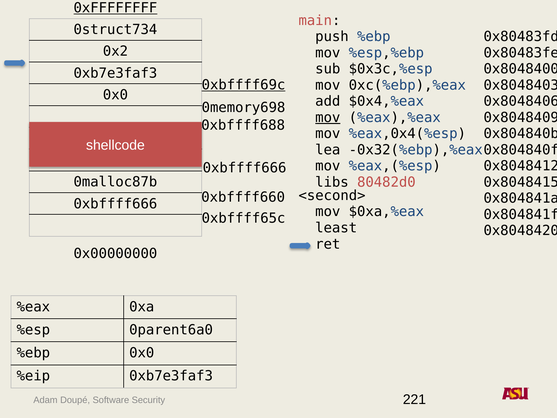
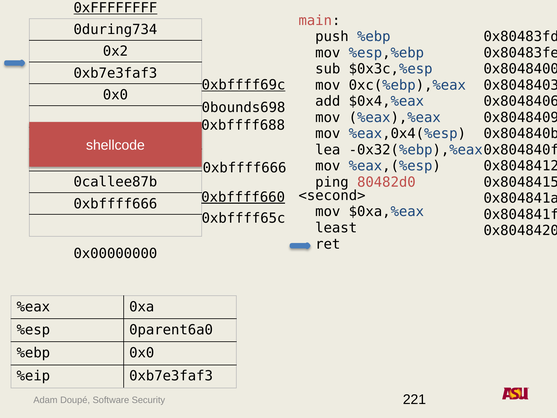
0struct734: 0struct734 -> 0during734 (115, 30)
0memory698: 0memory698 -> 0bounds698 (244, 108)
mov underline: present -> none (328, 117)
0malloc87b: 0malloc87b -> 0callee87b (115, 182)
libs: libs -> ping (332, 182)
0xbffff660 underline: none -> present (243, 197)
